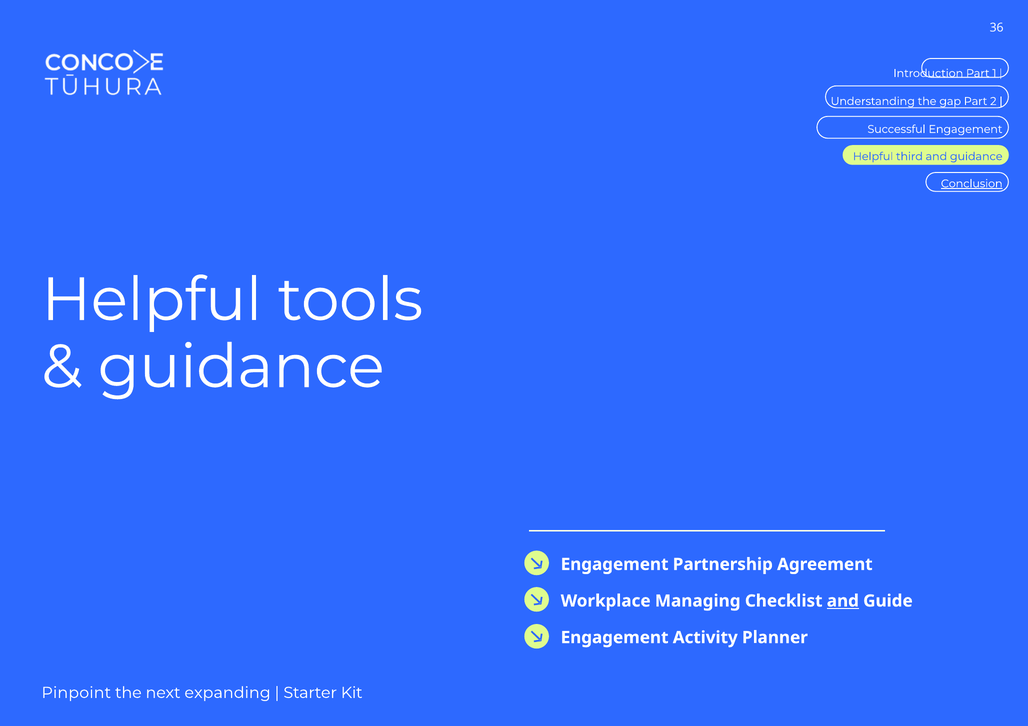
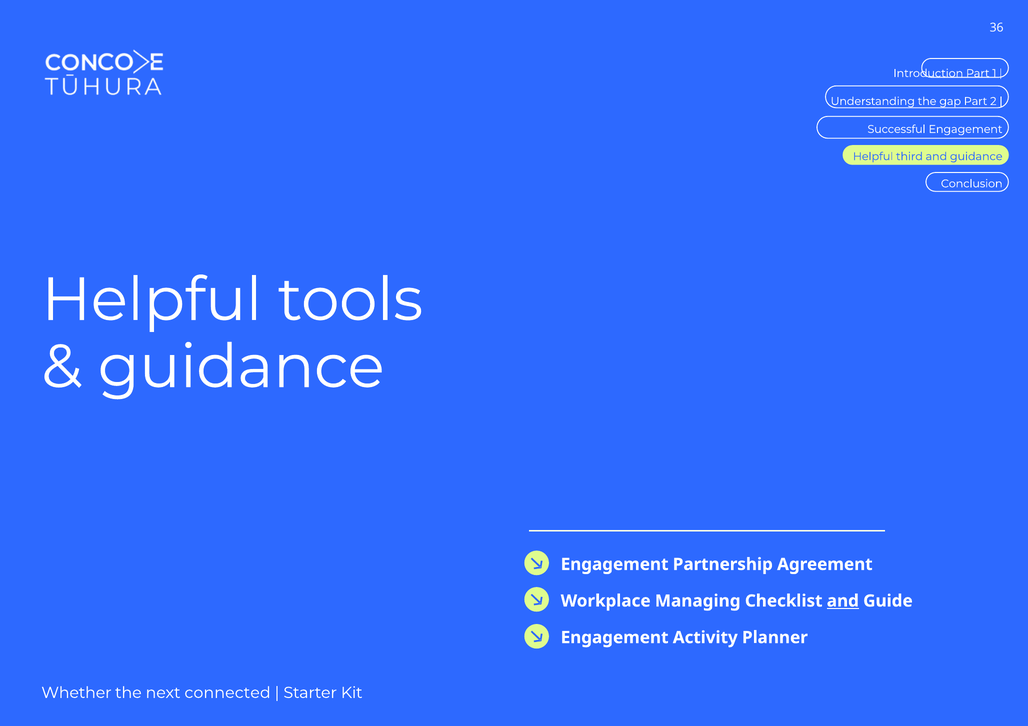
Conclusion underline: present -> none (972, 184)
Pinpoint: Pinpoint -> Whether (76, 693)
expanding: expanding -> connected (228, 693)
